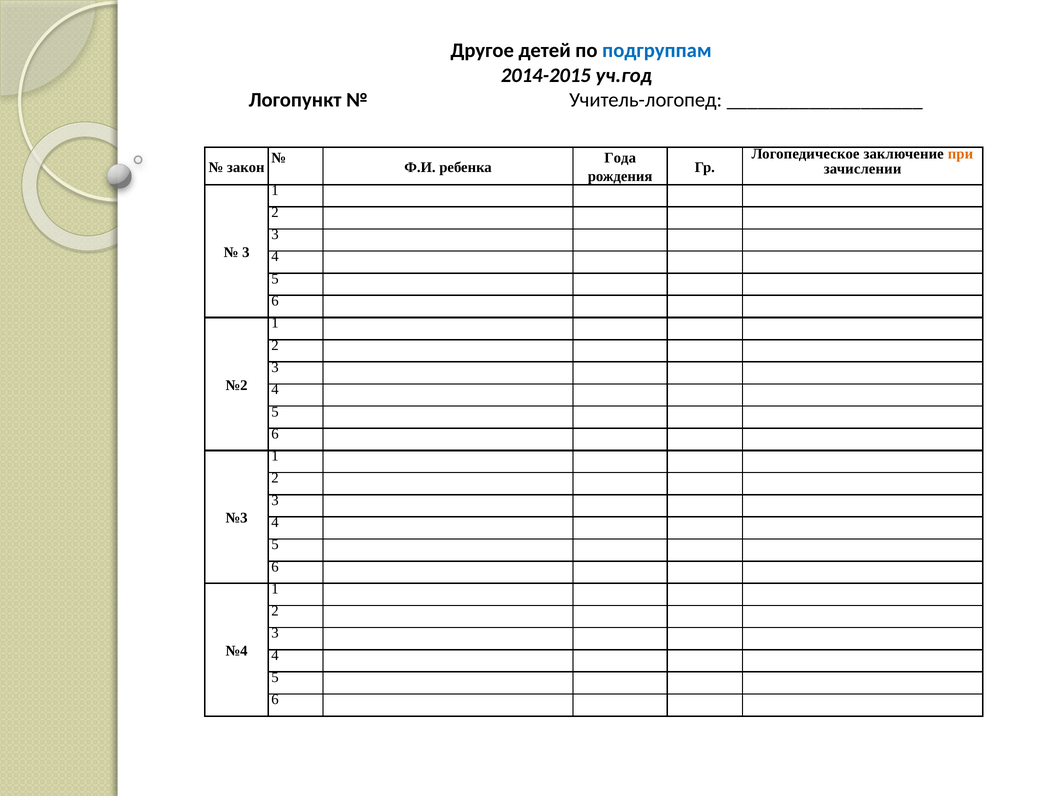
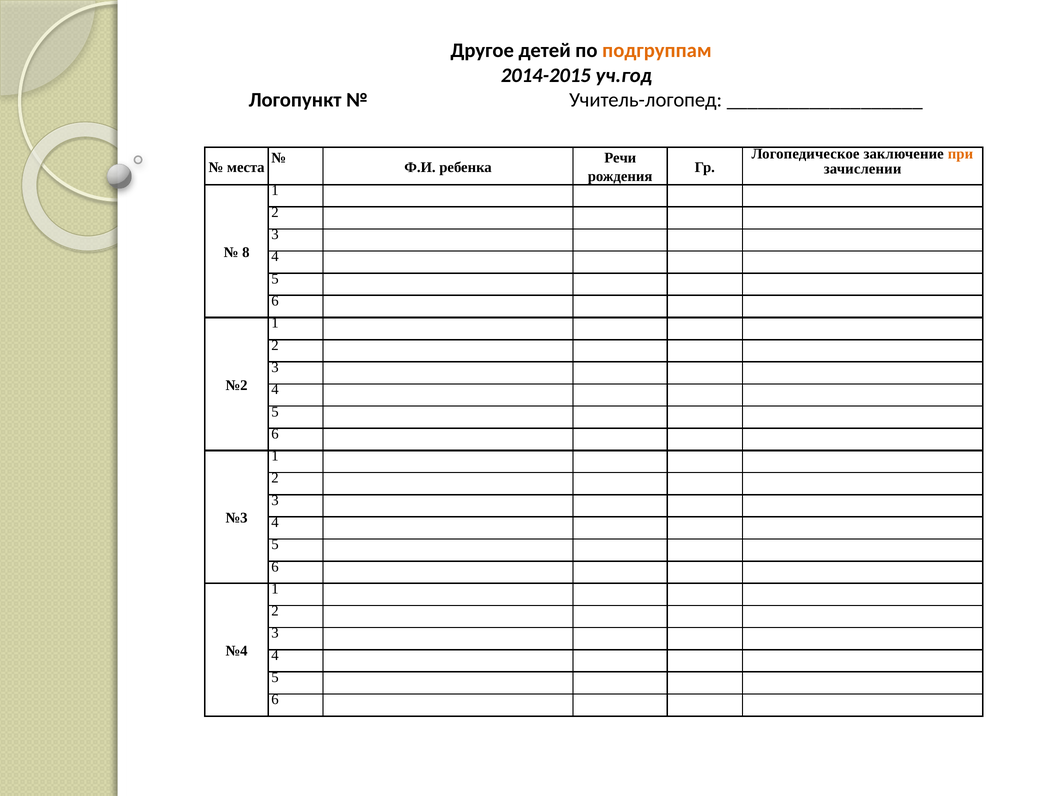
подгруппам colour: blue -> orange (657, 50)
Года: Года -> Речи (620, 158)
закон: закон -> места (246, 167)
3: 3 -> 8 (246, 253)
